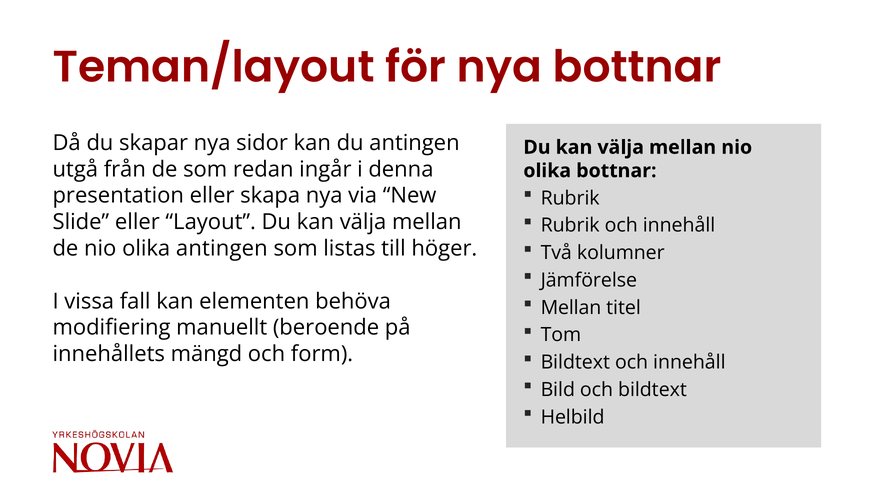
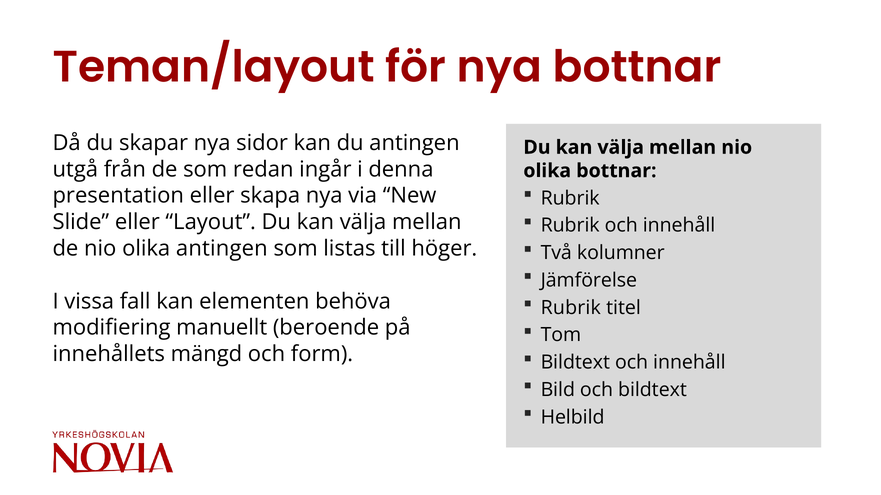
Mellan: Mellan -> Rubrik (571, 308)
